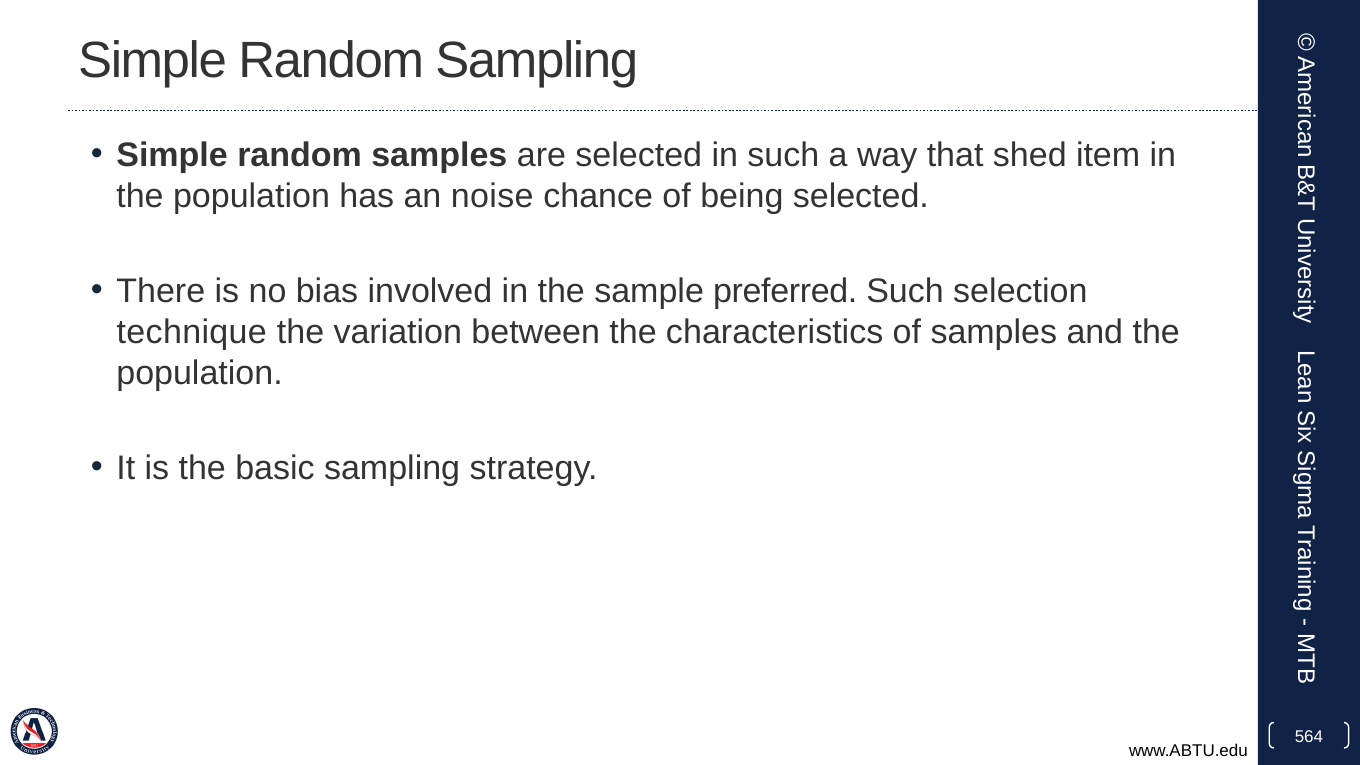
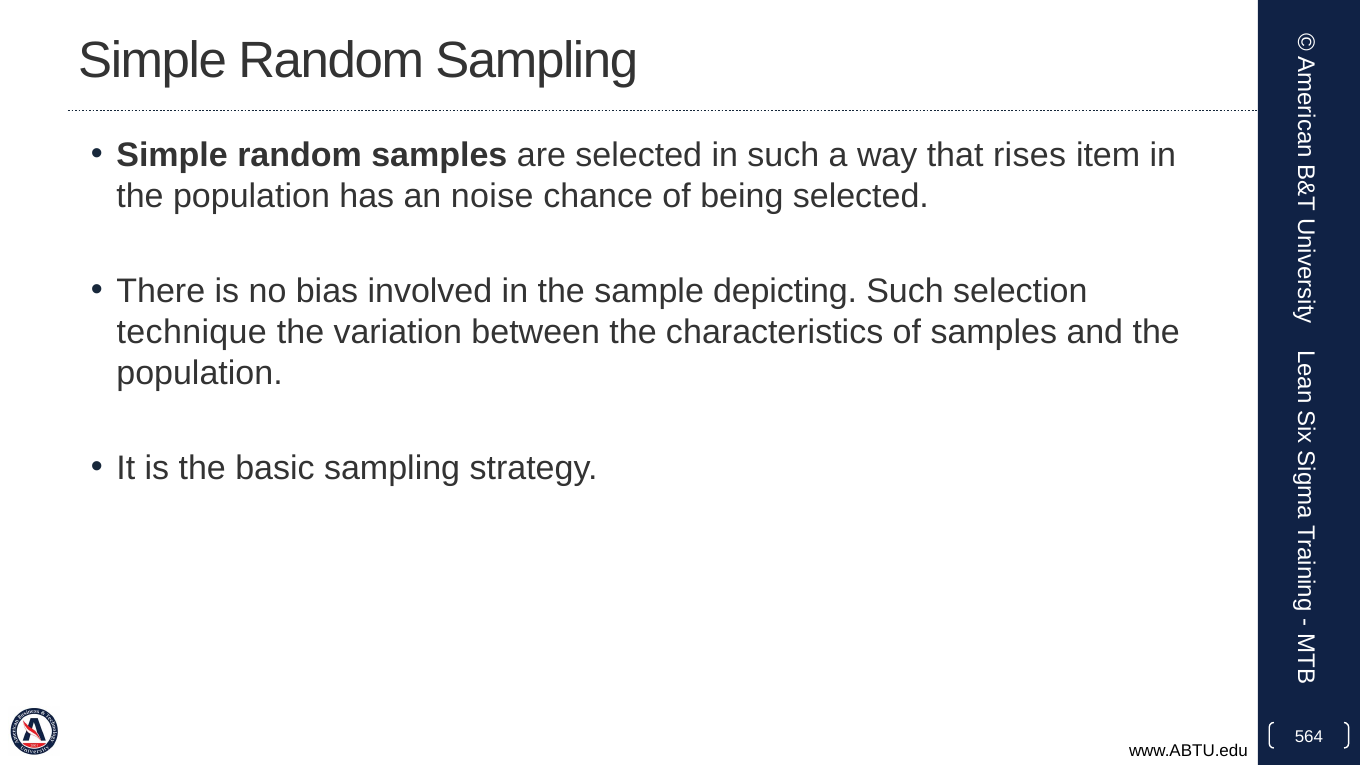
shed: shed -> rises (1030, 155)
preferred: preferred -> depicting (785, 291)
